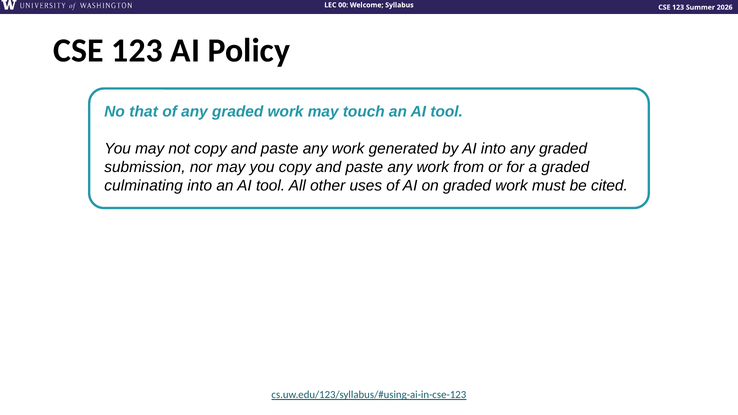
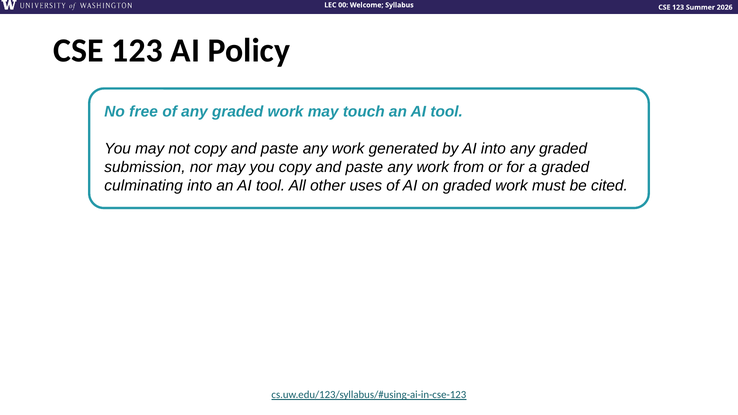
that: that -> free (144, 112)
